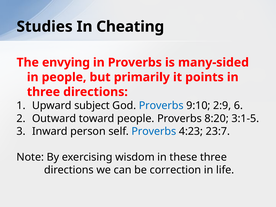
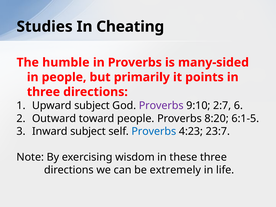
envying: envying -> humble (66, 62)
Proverbs colour: blue -> purple (161, 106)
2:9: 2:9 -> 2:7 (222, 106)
3:1-5: 3:1-5 -> 6:1-5 (245, 119)
Inward person: person -> subject (88, 131)
correction: correction -> extremely (175, 170)
